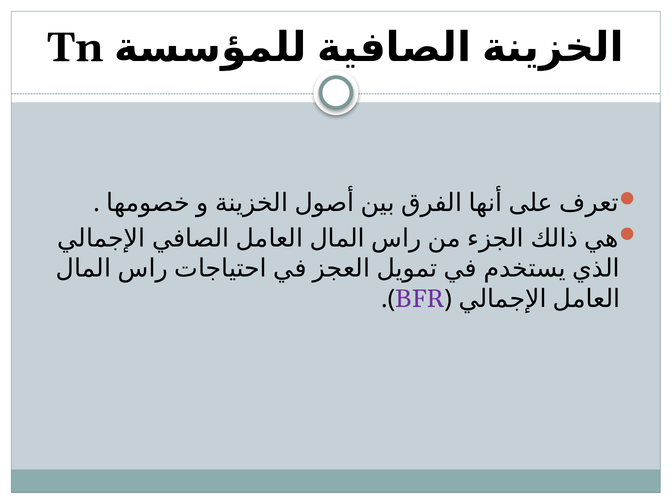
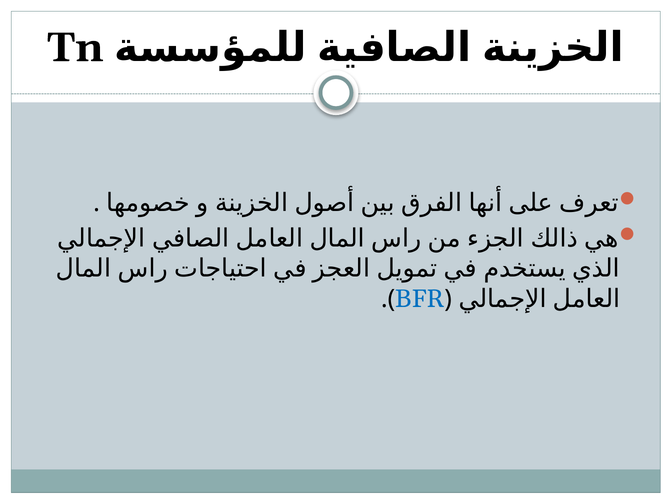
BFR colour: purple -> blue (420, 299)
